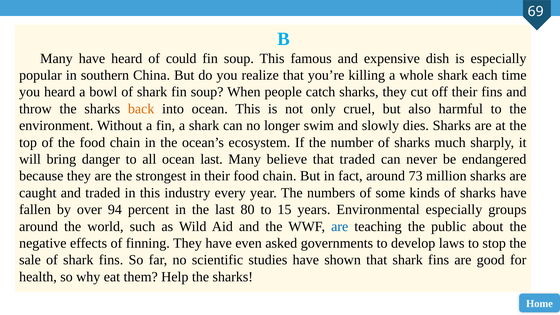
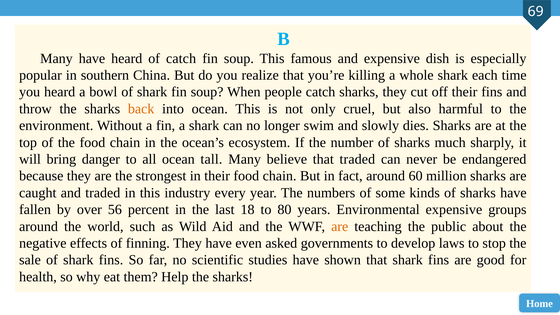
of could: could -> catch (181, 58)
ocean last: last -> tall (211, 159)
73: 73 -> 60 (416, 176)
94: 94 -> 56 (115, 210)
80: 80 -> 18 (248, 210)
15: 15 -> 80 (284, 210)
Environmental especially: especially -> expensive (454, 210)
are colour: blue -> orange (340, 226)
